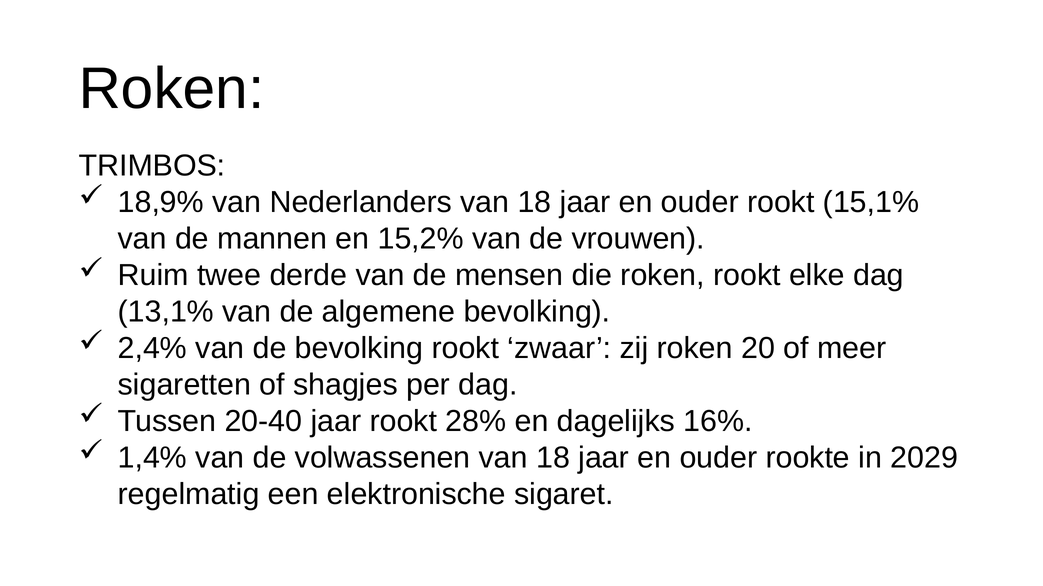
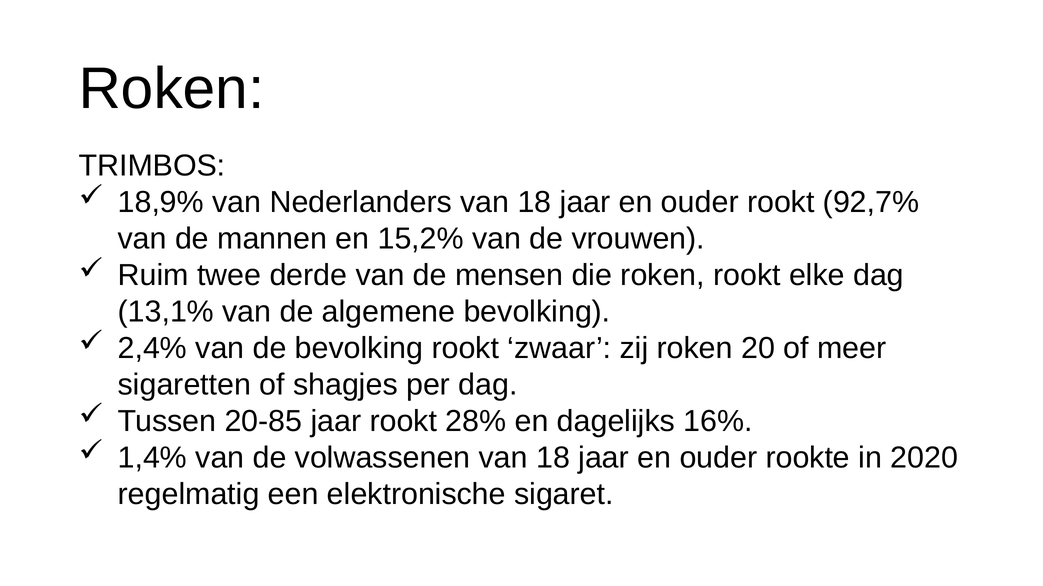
15,1%: 15,1% -> 92,7% (871, 203)
20-40: 20-40 -> 20-85 (263, 422)
2029: 2029 -> 2020 (924, 458)
